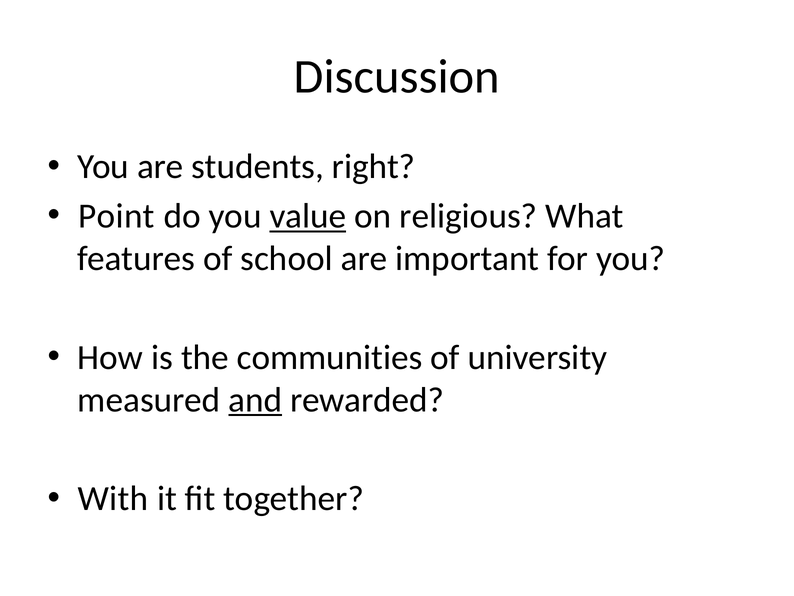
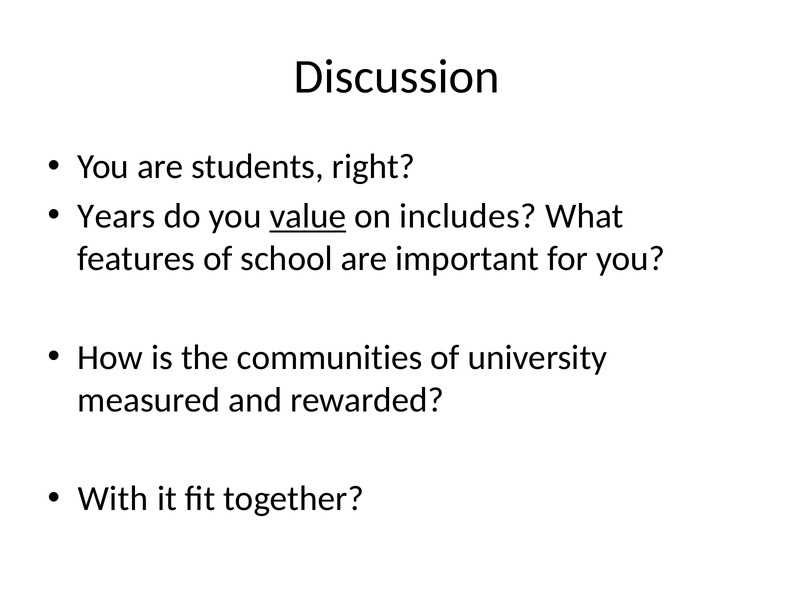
Point: Point -> Years (117, 216)
religious: religious -> includes (468, 216)
and underline: present -> none (255, 400)
